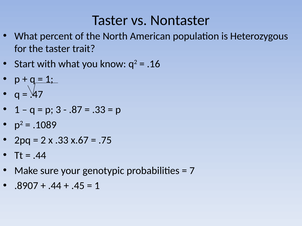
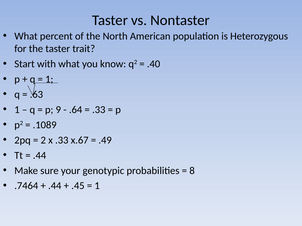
.16: .16 -> .40 (154, 64)
.47: .47 -> .63 (36, 95)
3: 3 -> 9 (58, 110)
.87: .87 -> .64 (76, 110)
.75: .75 -> .49 (105, 140)
7: 7 -> 8 (192, 171)
.8907: .8907 -> .7464 (26, 186)
